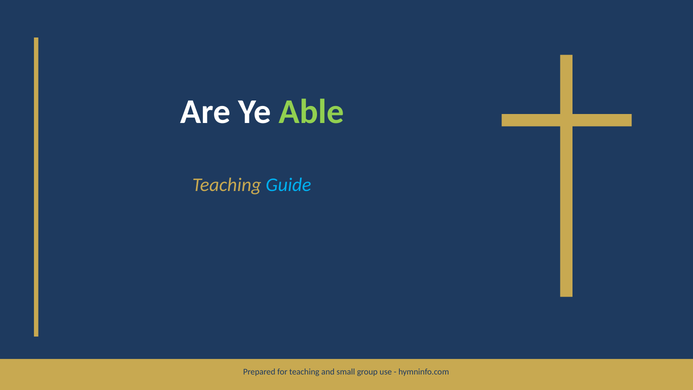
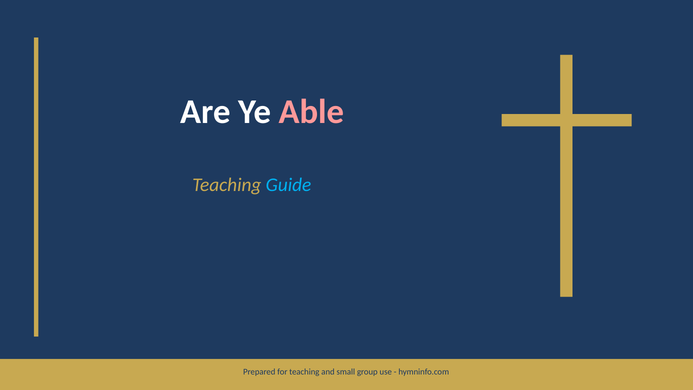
Able colour: light green -> pink (312, 112)
